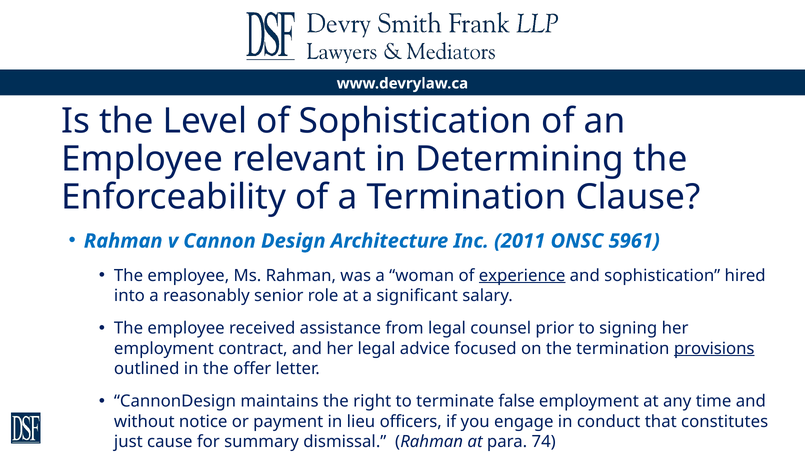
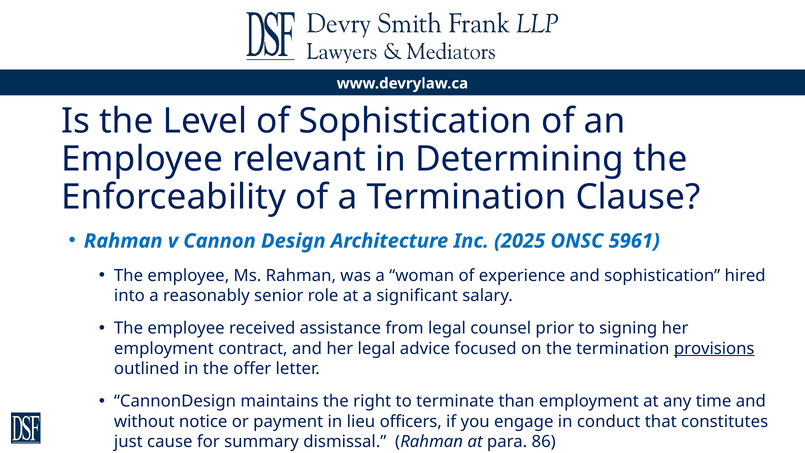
2011: 2011 -> 2025 (520, 241)
experience underline: present -> none (522, 275)
false: false -> than (517, 401)
74: 74 -> 86 (544, 441)
